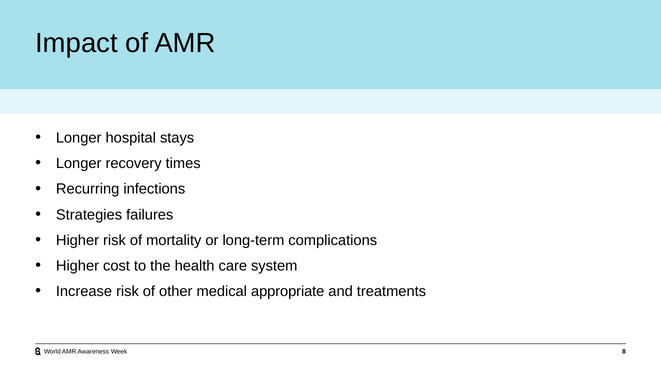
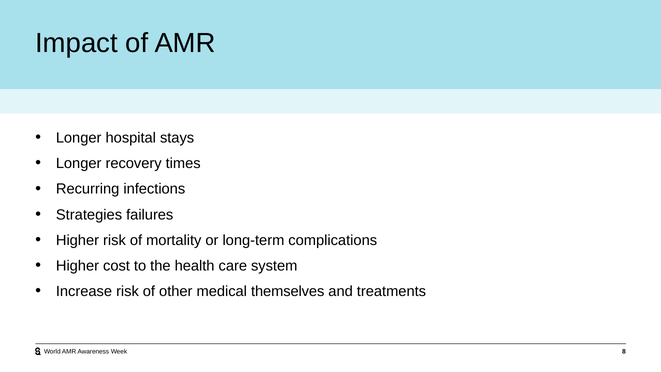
appropriate: appropriate -> themselves (288, 291)
